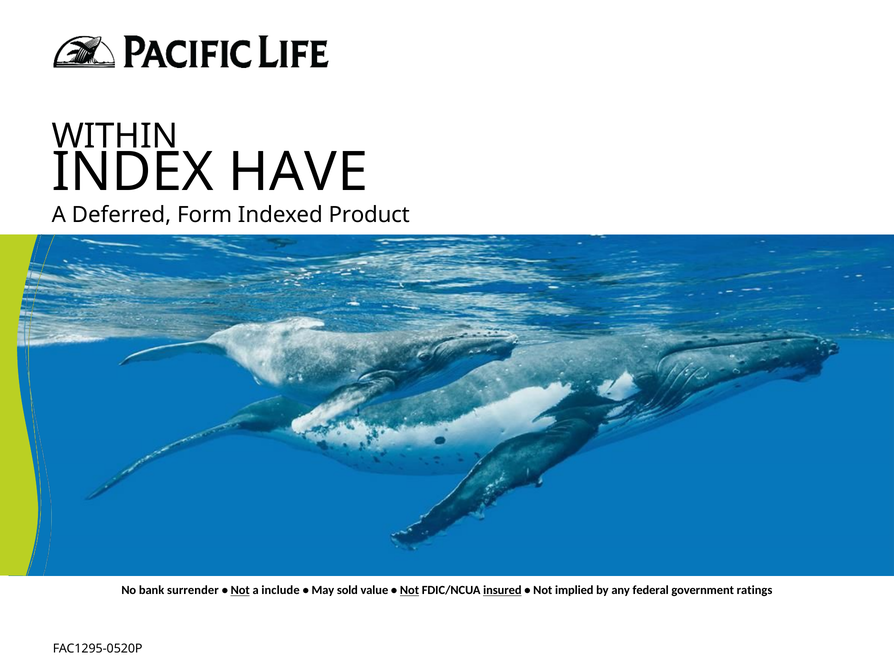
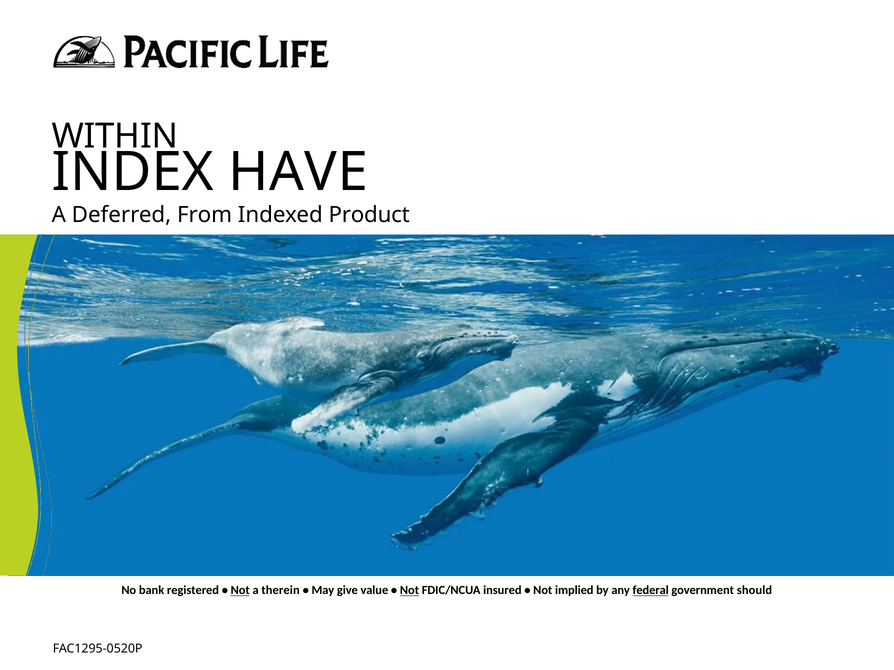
Form: Form -> From (205, 215)
surrender: surrender -> registered (193, 591)
include: include -> therein (281, 591)
sold: sold -> give (347, 591)
insured underline: present -> none (502, 591)
federal underline: none -> present (651, 591)
ratings: ratings -> should (754, 591)
